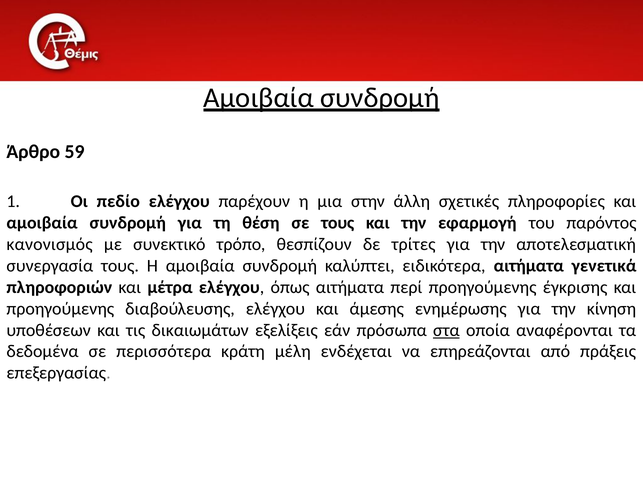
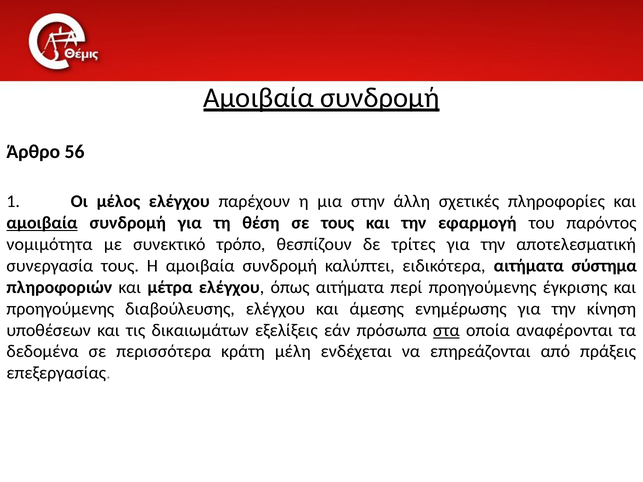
59: 59 -> 56 (75, 152)
πεδίο: πεδίο -> μέλος (118, 202)
αμοιβαία underline: none -> present (42, 223)
κανονισμός: κανονισμός -> νομιμότητα (50, 244)
γενετικά: γενετικά -> σύστημα (604, 266)
